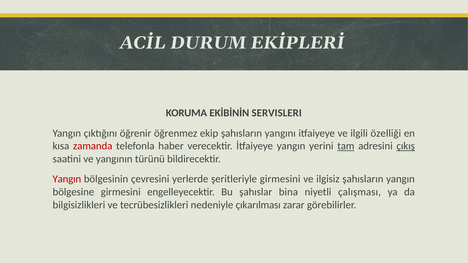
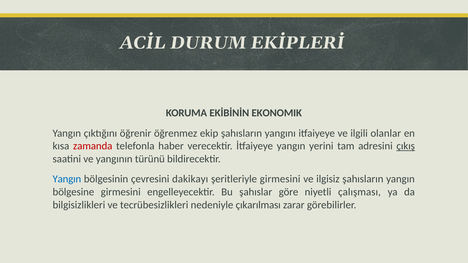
SERVISLERI: SERVISLERI -> EKONOMIK (277, 113)
özelliği: özelliği -> olanlar (386, 133)
tam underline: present -> none (346, 146)
Yangın colour: red -> blue (67, 179)
yerlerde: yerlerde -> dakikayı (190, 179)
bina: bina -> göre (289, 192)
